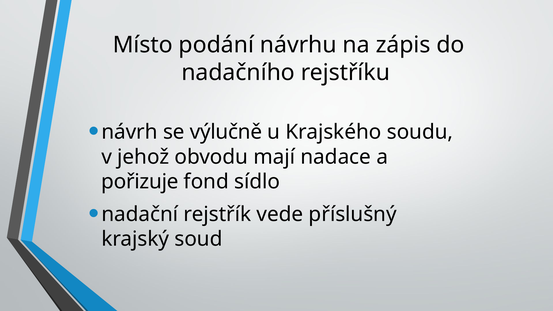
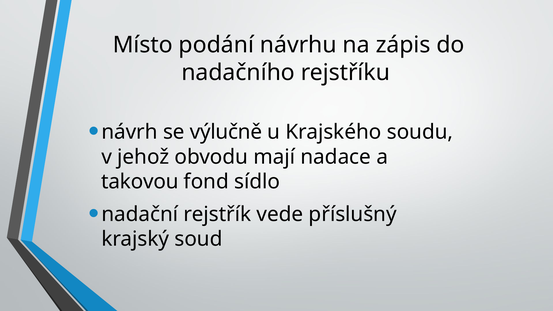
pořizuje: pořizuje -> takovou (140, 182)
